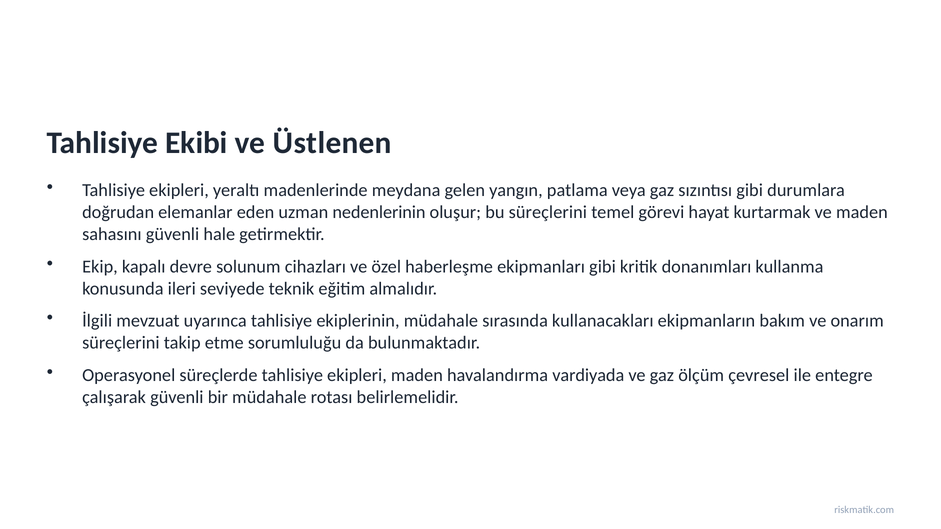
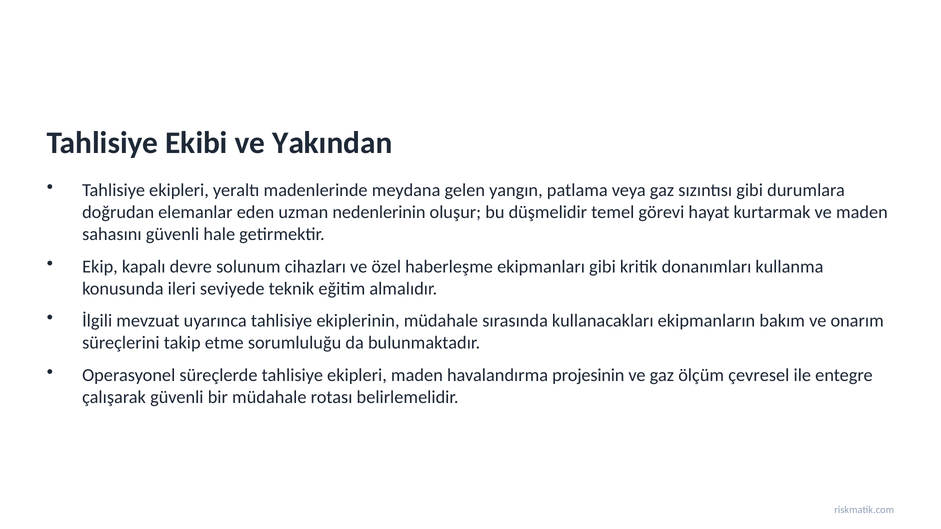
Üstlenen: Üstlenen -> Yakından (332, 143)
bu süreçlerini: süreçlerini -> düşmelidir (548, 212)
vardiyada: vardiyada -> projesinin (588, 376)
